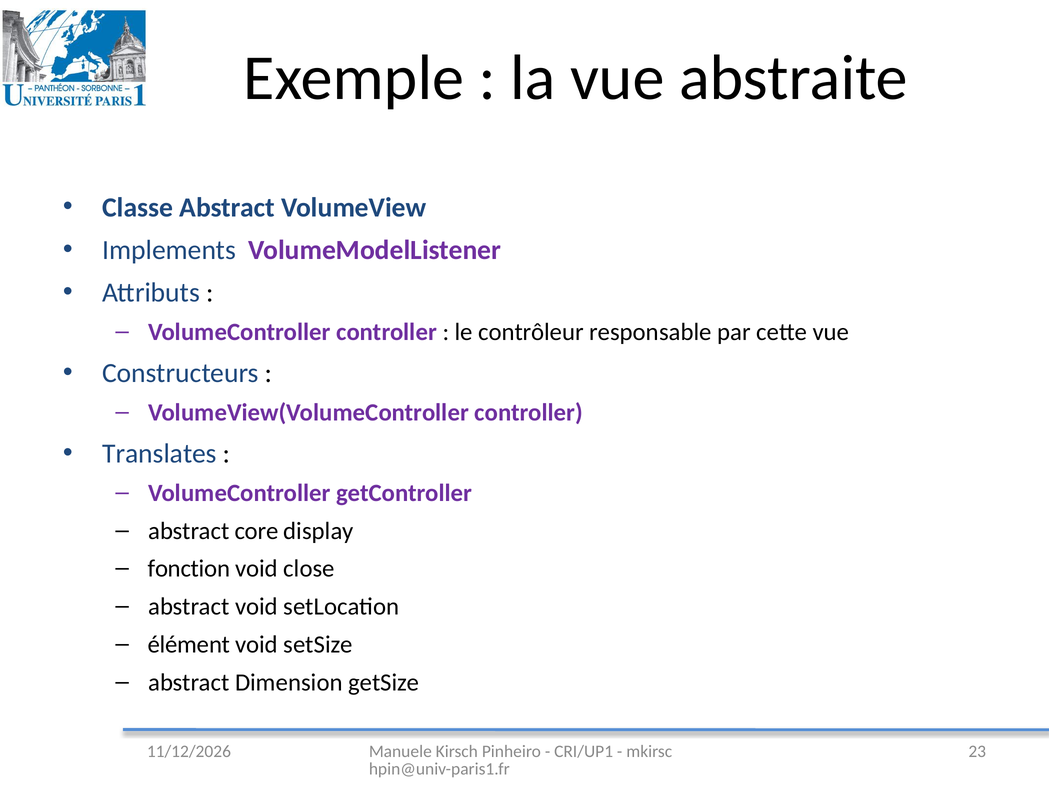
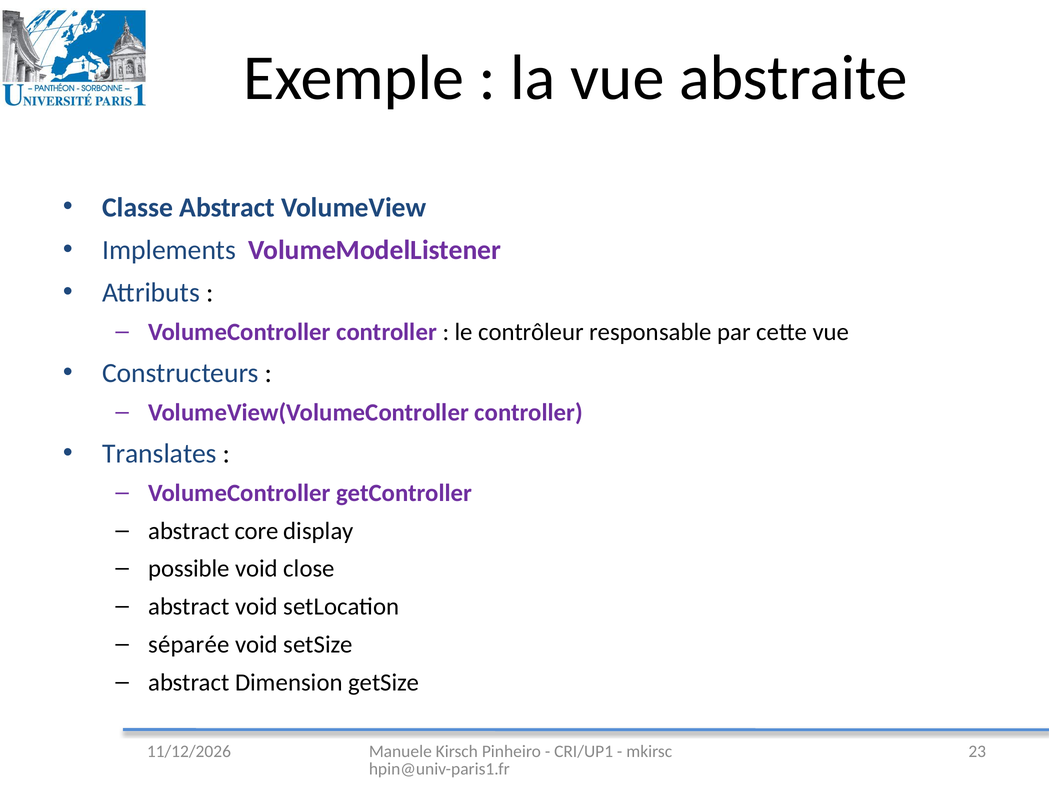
fonction: fonction -> possible (189, 569)
élément: élément -> séparée (189, 644)
